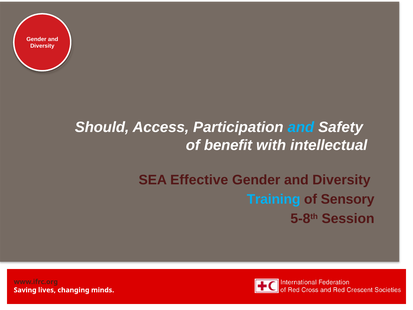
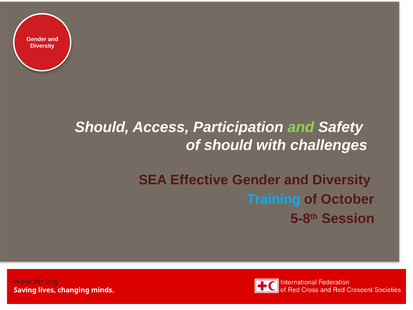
and colour: light blue -> light green (301, 127)
of benefit: benefit -> should (228, 145)
intellectual: intellectual -> challenges (329, 145)
Sensory: Sensory -> October (348, 199)
